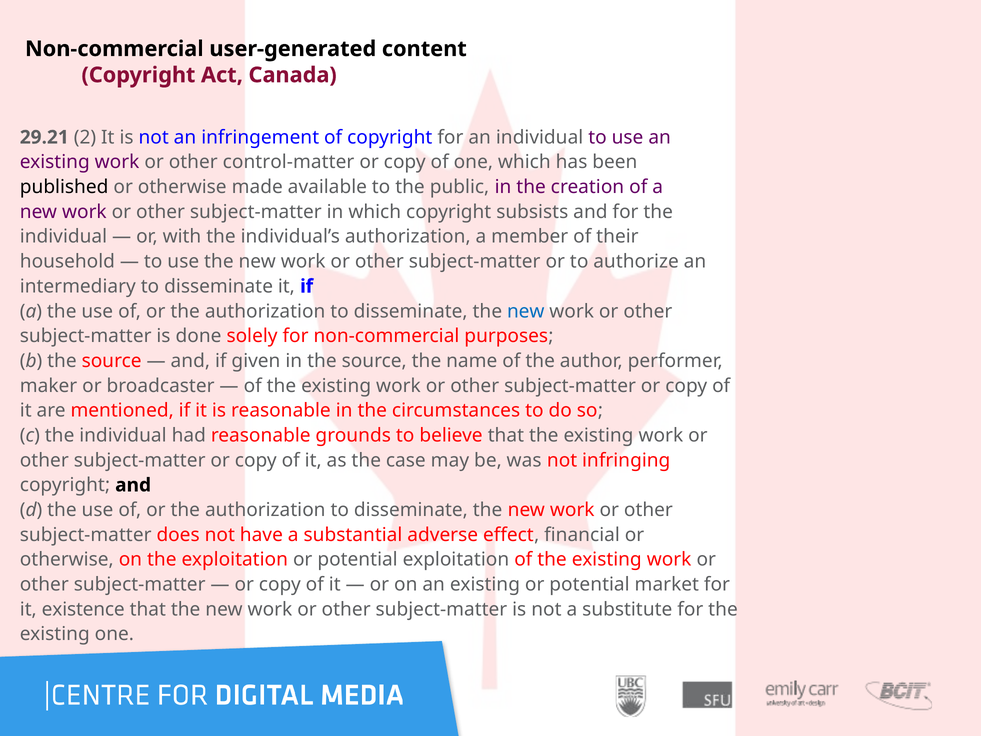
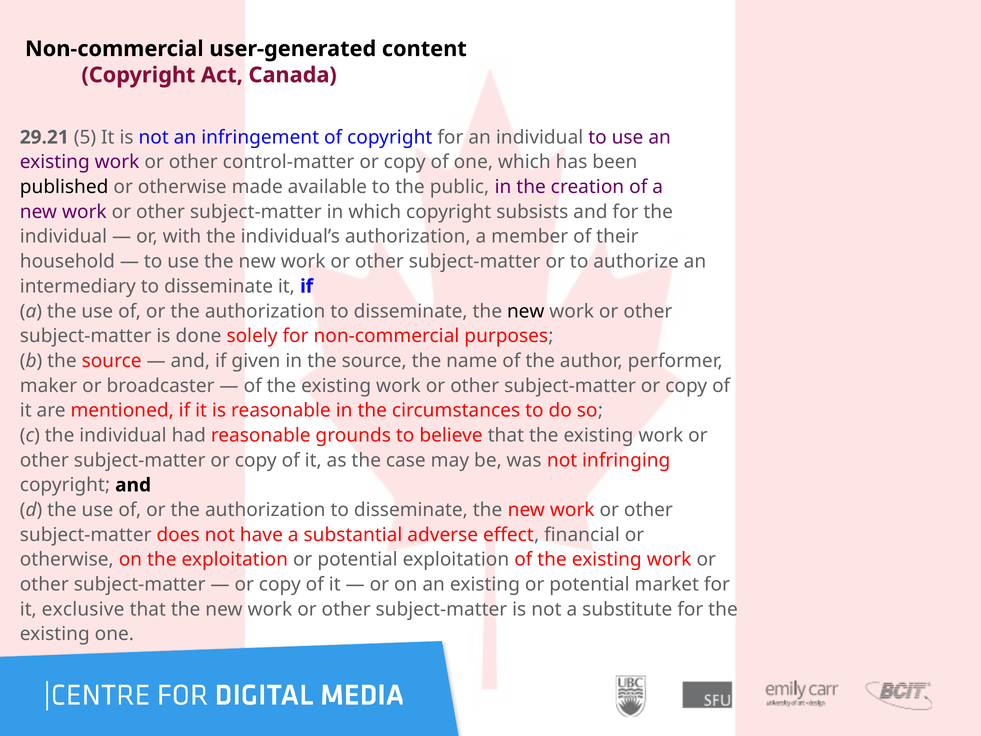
2: 2 -> 5 (85, 137)
new colour: blue -> black (526, 311)
existence: existence -> exclusive (83, 609)
